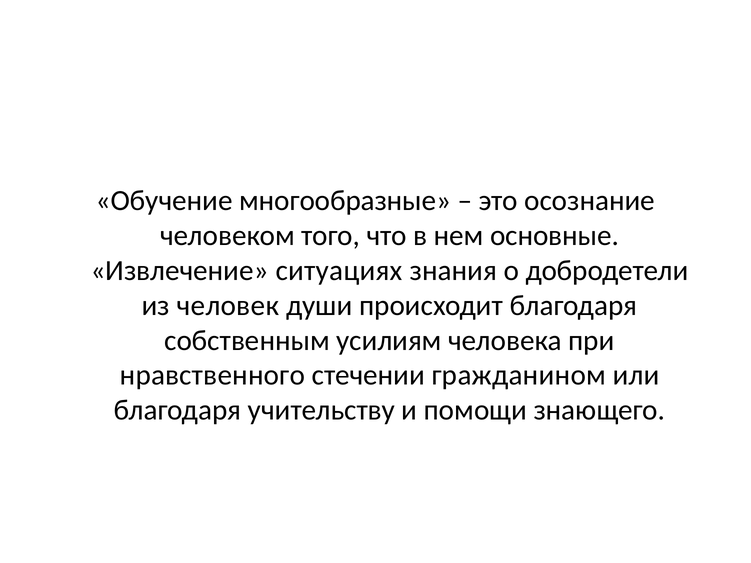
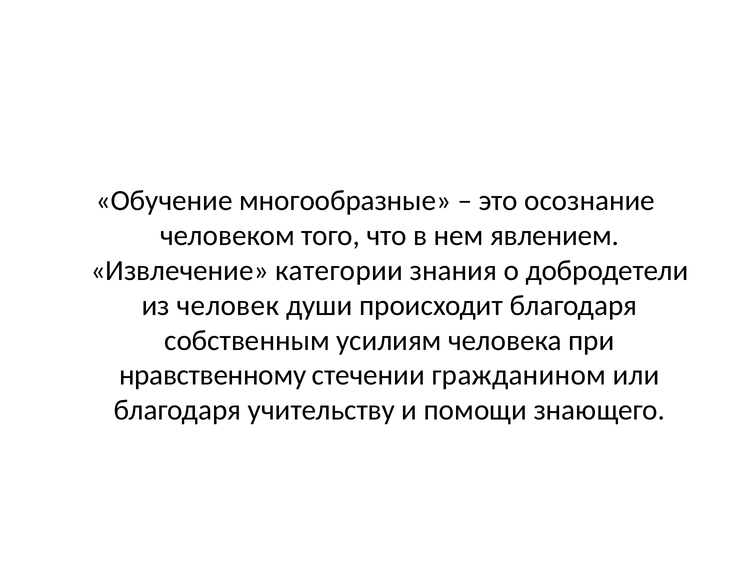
основные: основные -> явлением (555, 236)
ситуациях: ситуациях -> категории (339, 271)
нравственного: нравственного -> нравственному (213, 376)
